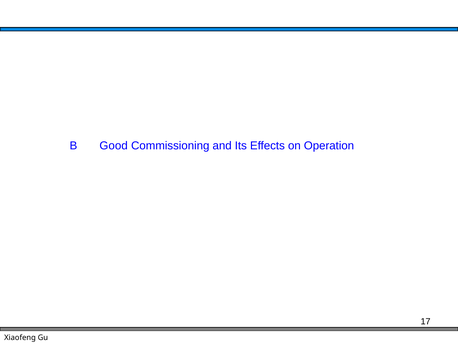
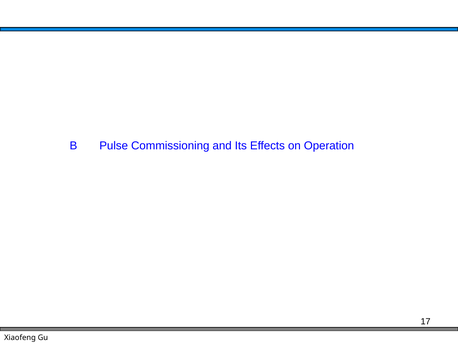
Good: Good -> Pulse (114, 146)
